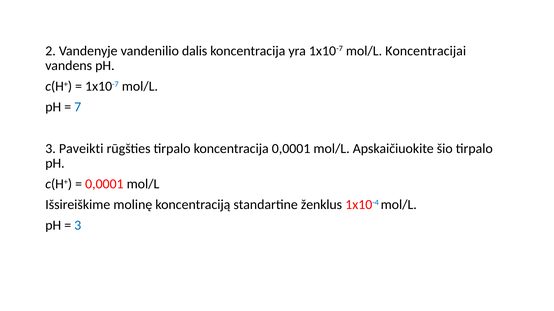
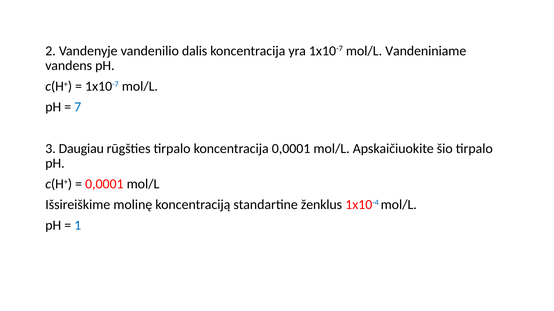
Koncentracijai: Koncentracijai -> Vandeniniame (426, 51)
Paveikti: Paveikti -> Daugiau (81, 149)
3: 3 -> 1 (78, 226)
